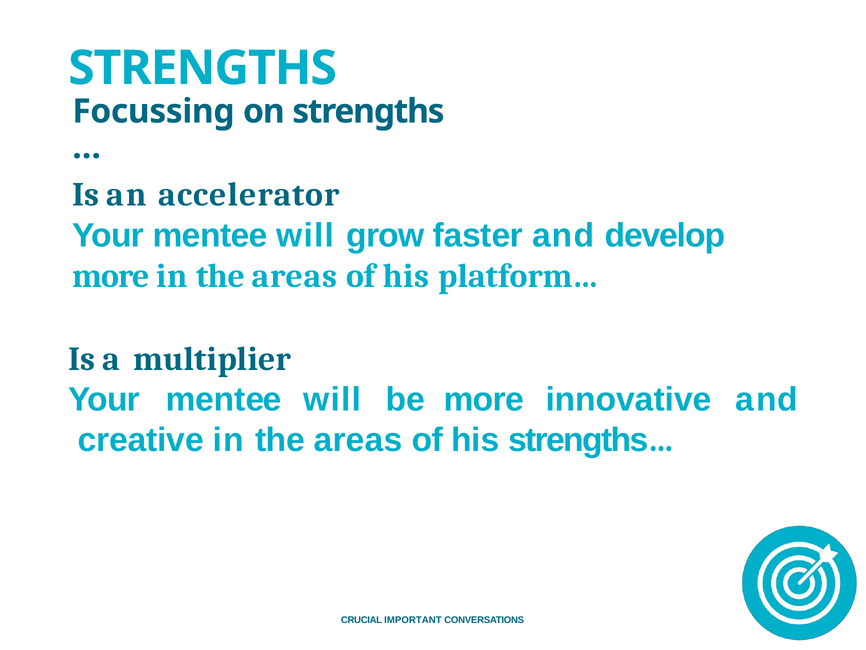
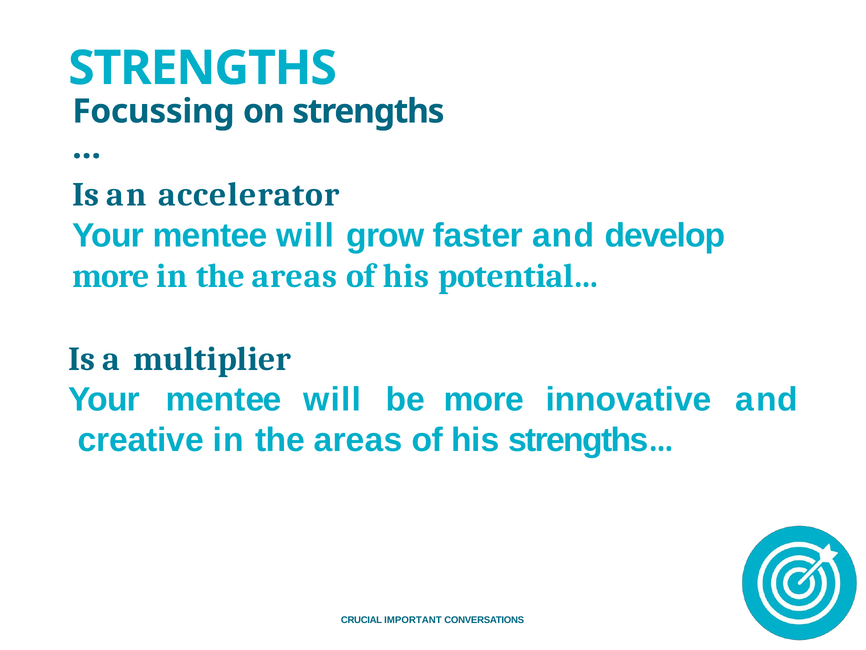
platform…: platform… -> potential… (519, 276)
